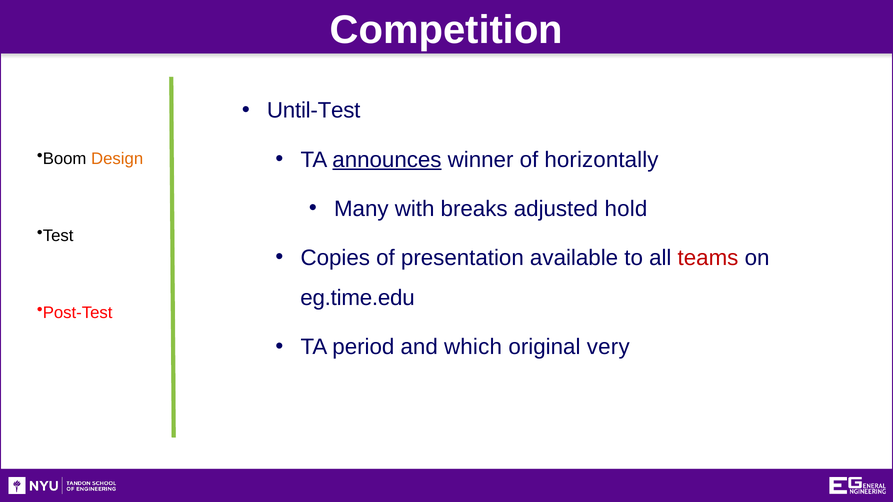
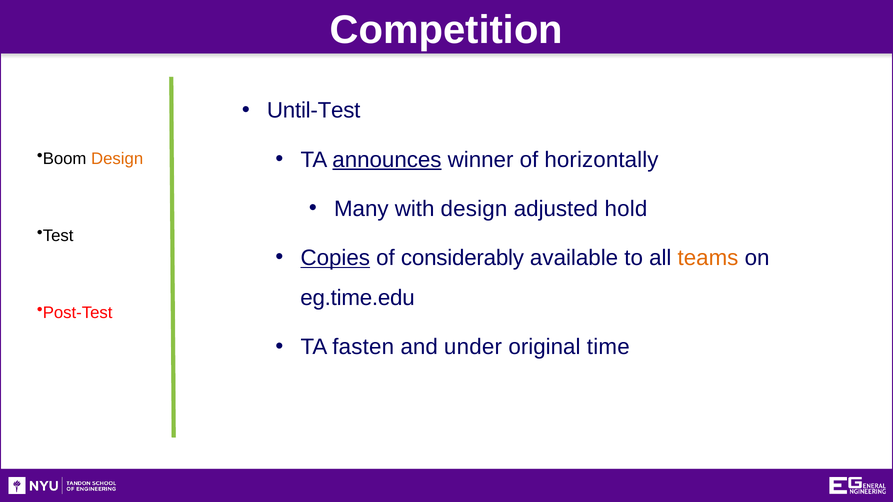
with breaks: breaks -> design (474, 209)
Copies underline: none -> present (335, 258)
presentation: presentation -> considerably (462, 258)
teams colour: red -> orange (708, 258)
period: period -> fasten (363, 347)
which: which -> under (473, 347)
very: very -> time (608, 347)
